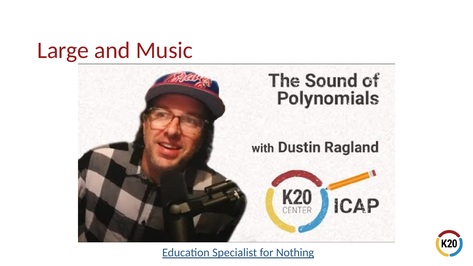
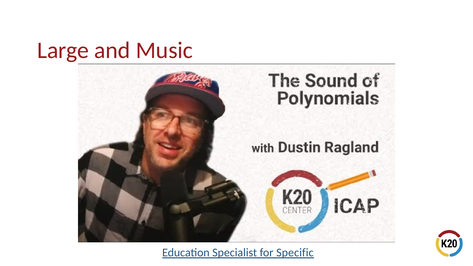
Nothing: Nothing -> Specific (295, 253)
